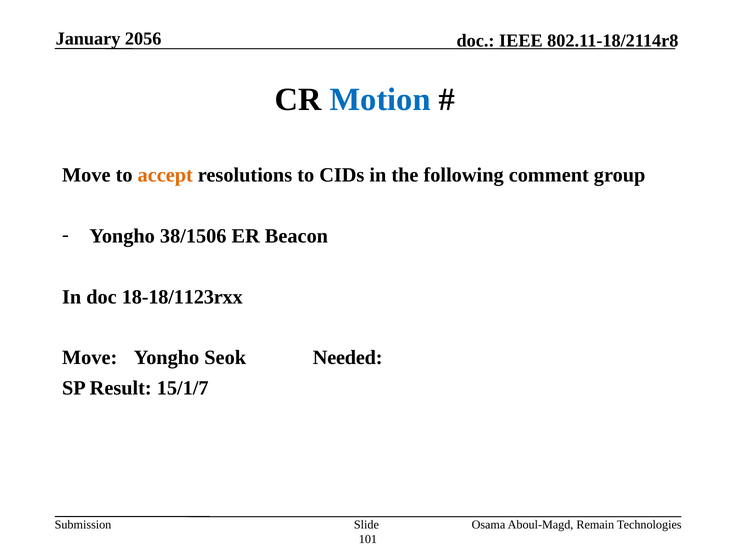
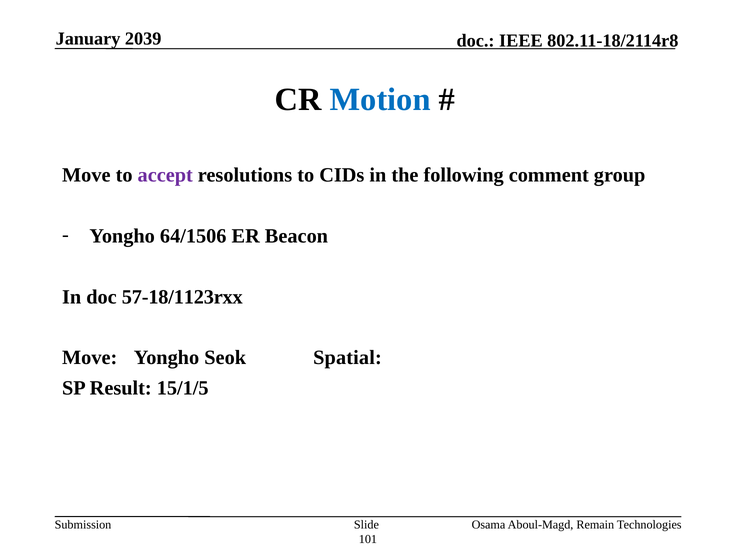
2056: 2056 -> 2039 (143, 39)
accept colour: orange -> purple (165, 175)
38/1506: 38/1506 -> 64/1506 (193, 236)
18-18/1123rxx: 18-18/1123rxx -> 57-18/1123rxx (182, 297)
Needed: Needed -> Spatial (347, 358)
15/1/7: 15/1/7 -> 15/1/5 (183, 388)
